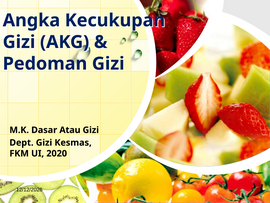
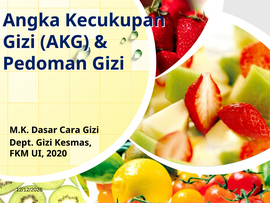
Atau: Atau -> Cara (70, 130)
